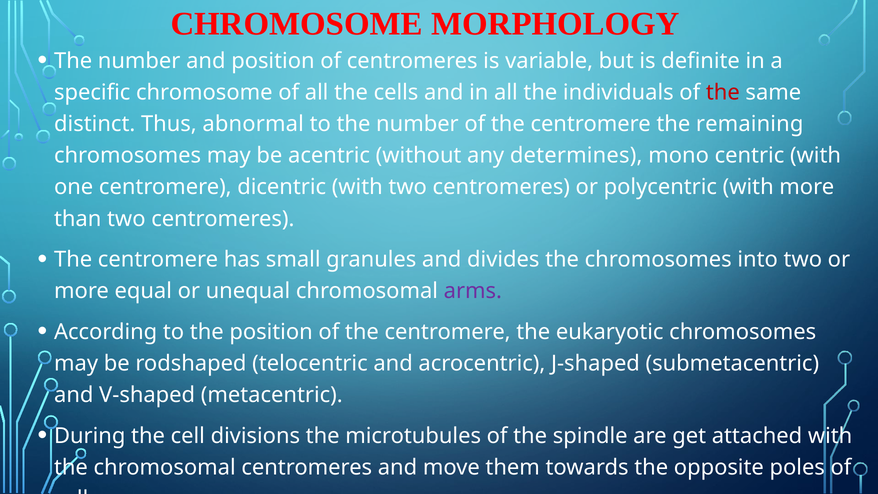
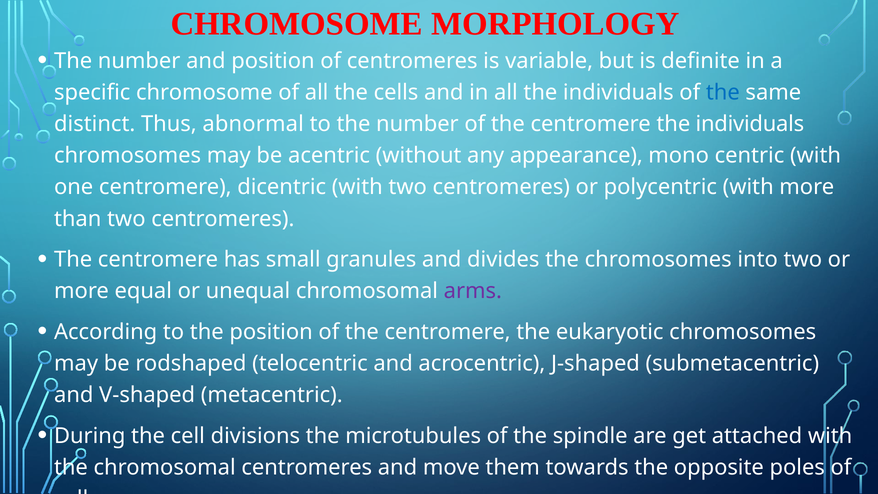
the colour: red -> blue (723, 92)
centromere the remaining: remaining -> individuals (750, 124)
determines: determines -> appearance (576, 156)
